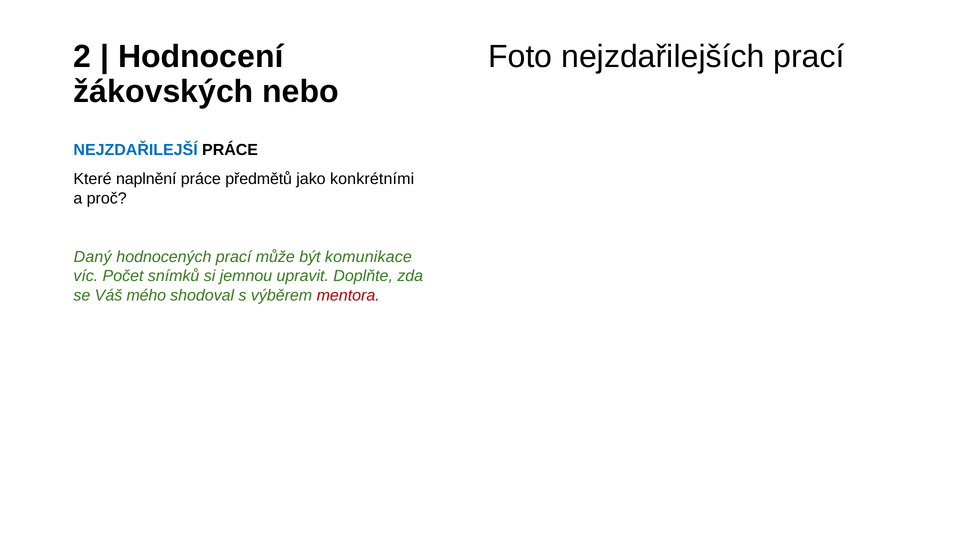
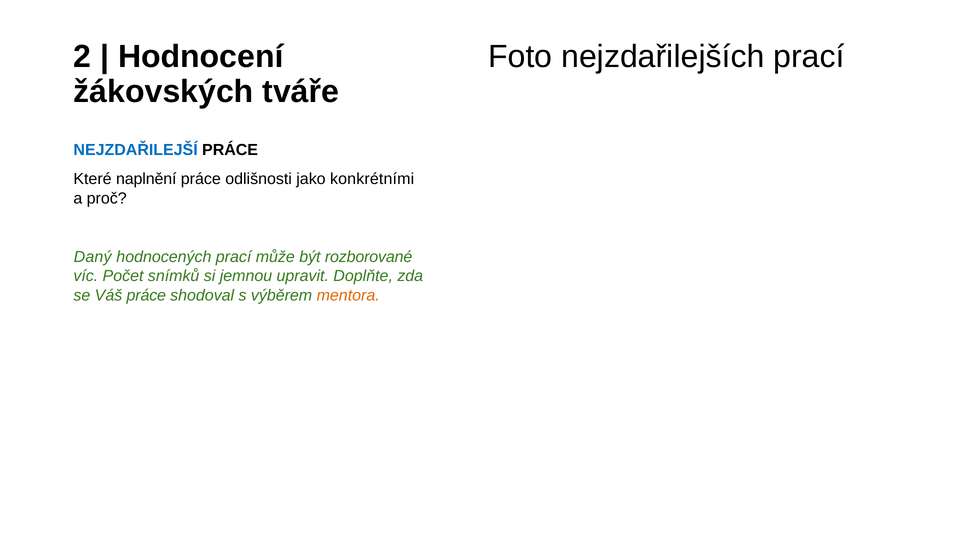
nebo: nebo -> tváře (301, 91)
předmětů: předmětů -> odlišnosti (259, 179)
komunikace: komunikace -> rozborované (369, 257)
Váš mého: mého -> práce (146, 295)
mentora colour: red -> orange (348, 295)
